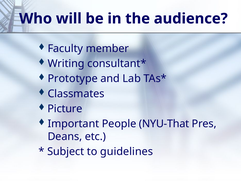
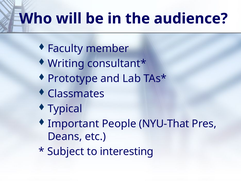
Picture: Picture -> Typical (65, 109)
guidelines: guidelines -> interesting (127, 151)
